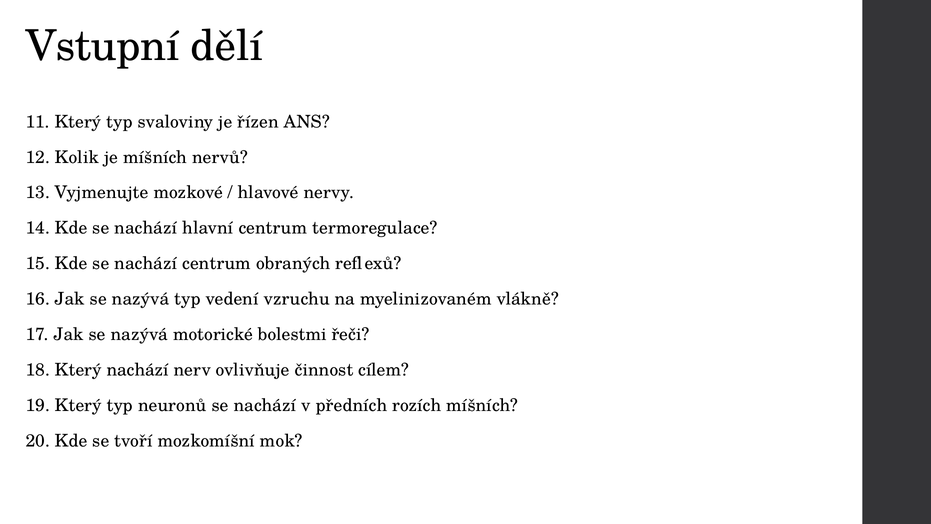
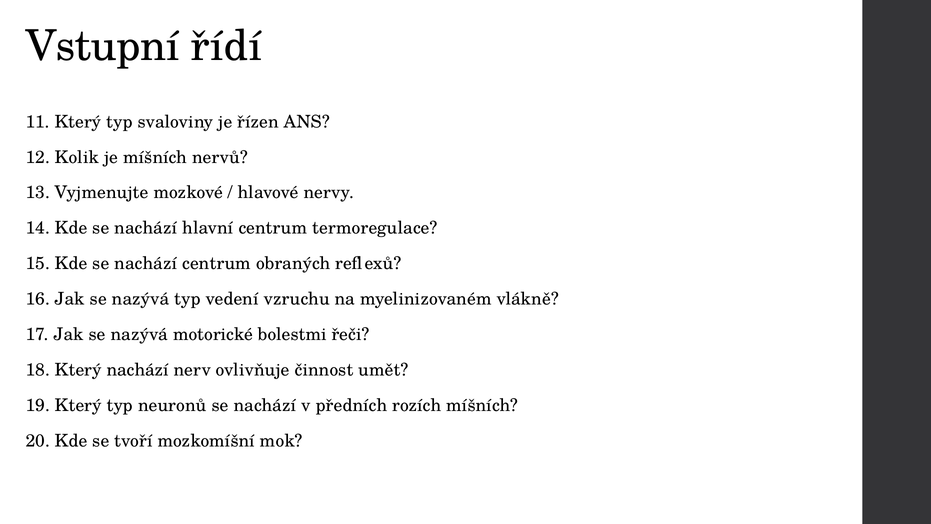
dělí: dělí -> řídí (226, 46)
cílem: cílem -> umět (383, 370)
